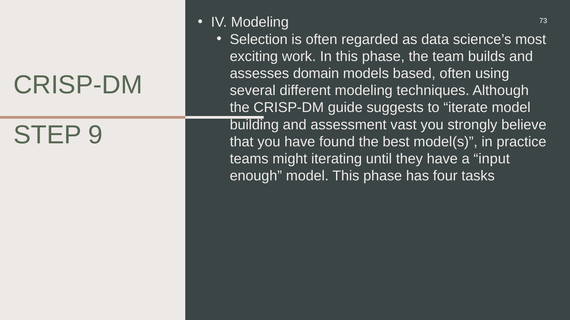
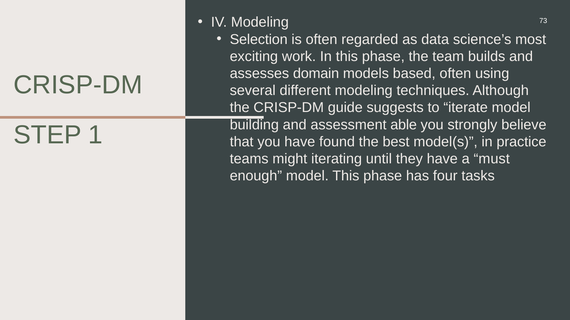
vast: vast -> able (404, 125)
9: 9 -> 1 (96, 135)
input: input -> must (492, 159)
